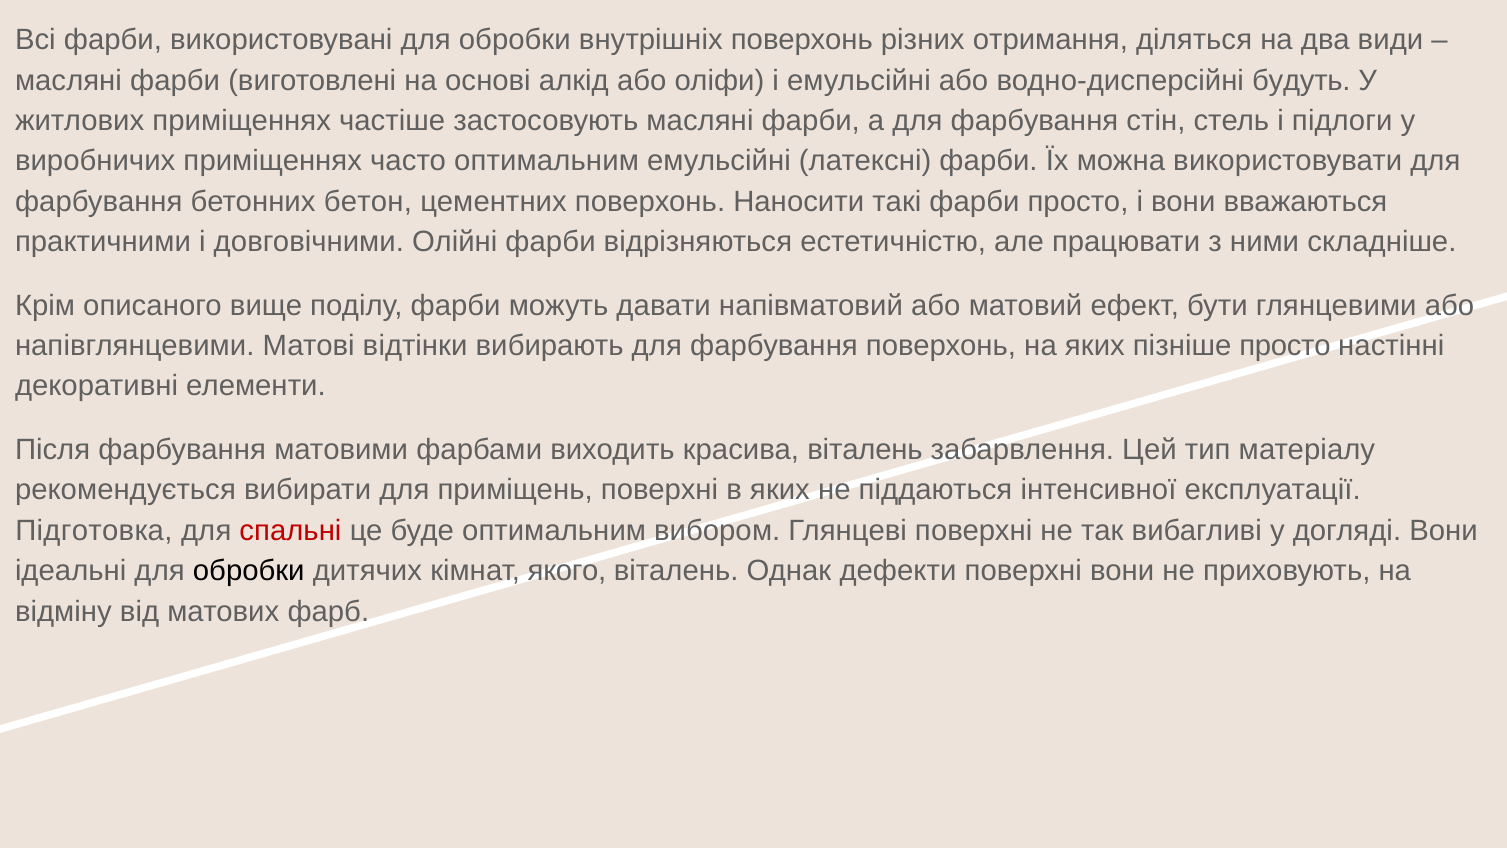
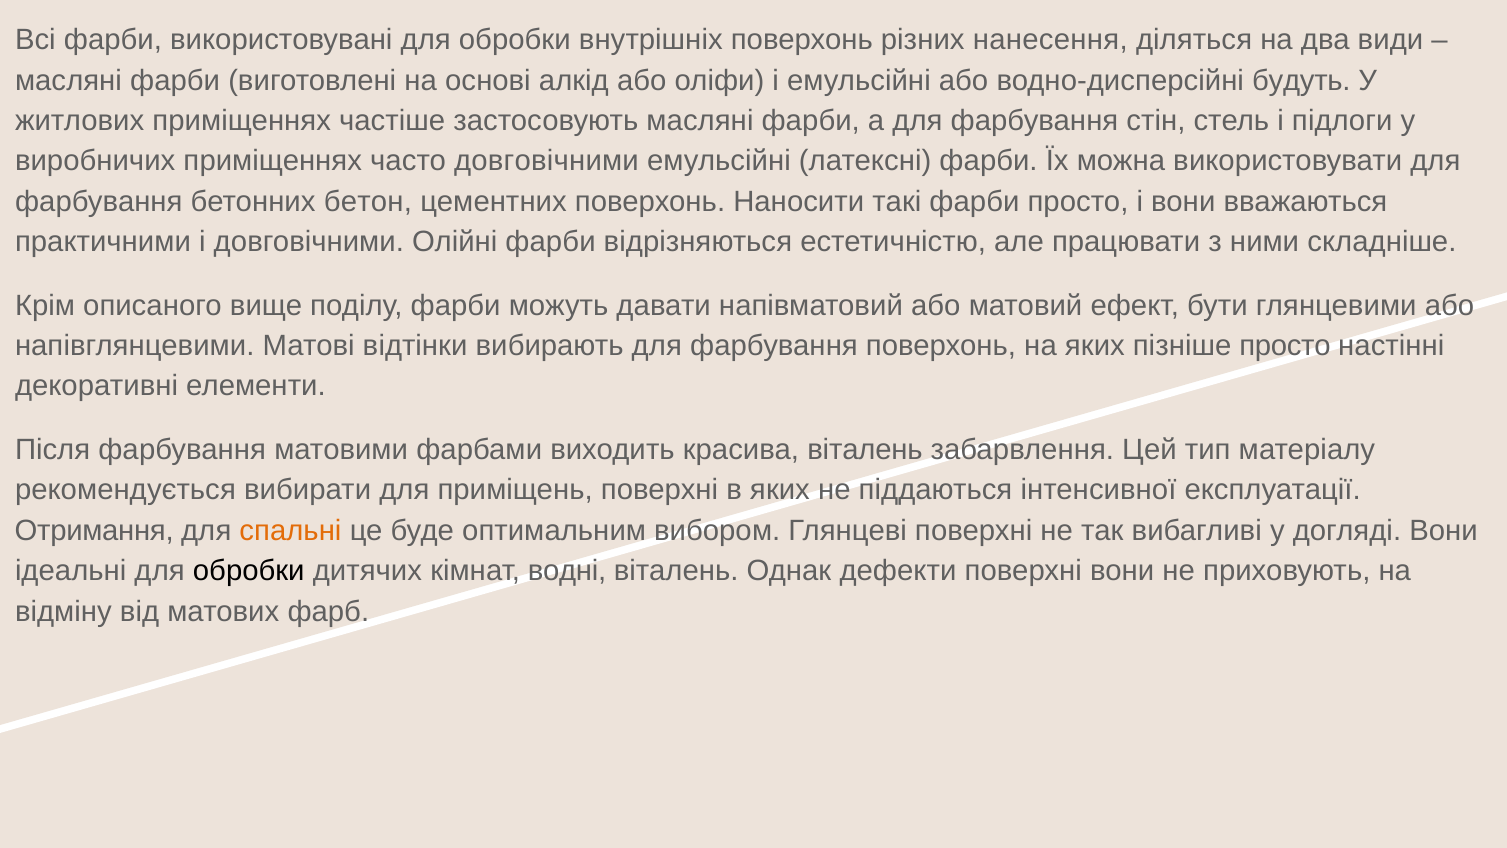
отримання: отримання -> нанесення (1050, 40)
часто оптимальним: оптимальним -> довговічними (546, 161)
Підготовка: Підготовка -> Отримання (94, 530)
спальні colour: red -> orange (290, 530)
якого: якого -> водні (567, 571)
